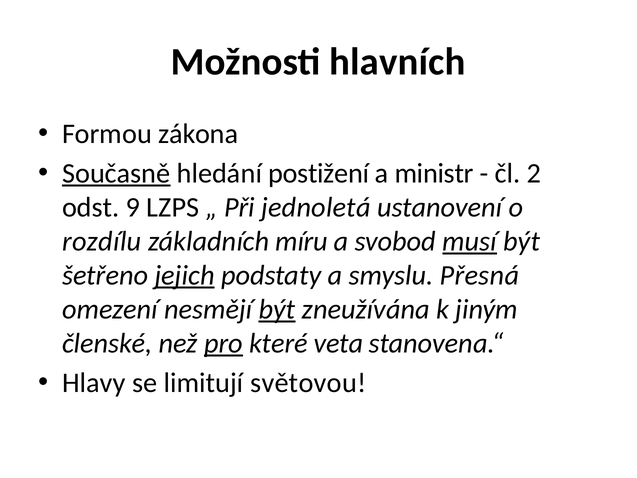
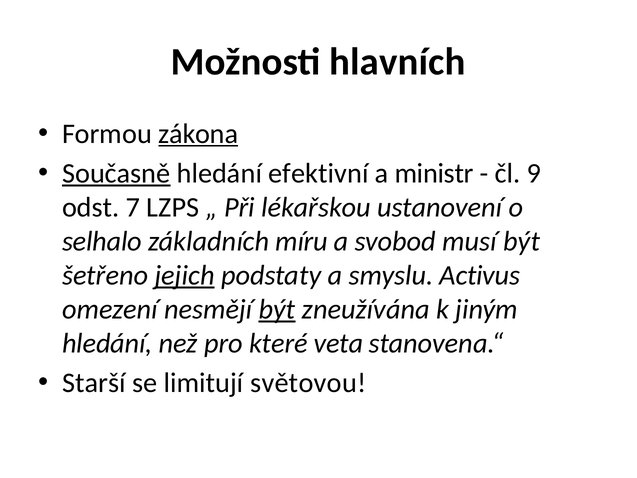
zákona underline: none -> present (198, 134)
postižení: postižení -> efektivní (318, 173)
2: 2 -> 9 (534, 173)
9: 9 -> 7 (133, 207)
jednoletá: jednoletá -> lékařskou (316, 207)
rozdílu: rozdílu -> selhalo (102, 241)
musí underline: present -> none (470, 241)
Přesná: Přesná -> Activus (480, 275)
členské: členské -> hledání (107, 343)
pro underline: present -> none (223, 343)
Hlavy: Hlavy -> Starší (94, 383)
